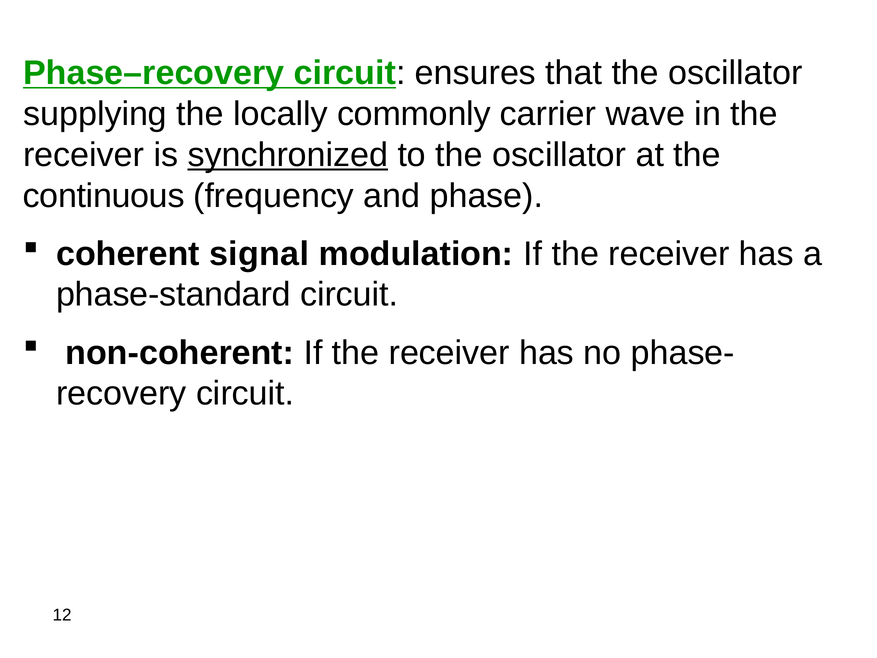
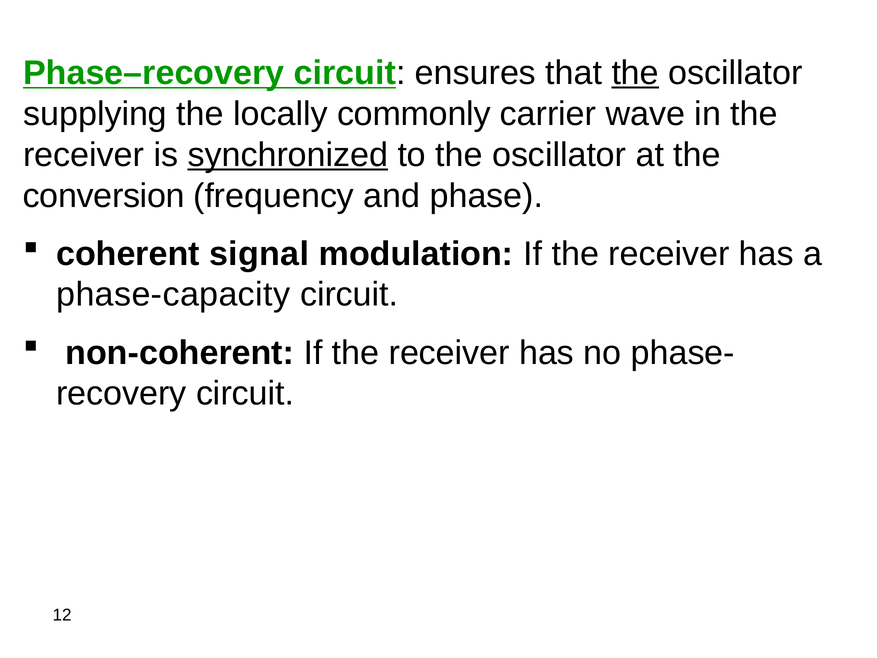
the underline: none -> present (635, 73)
continuous: continuous -> conversion (104, 196)
phase-standard: phase-standard -> phase-capacity (173, 295)
